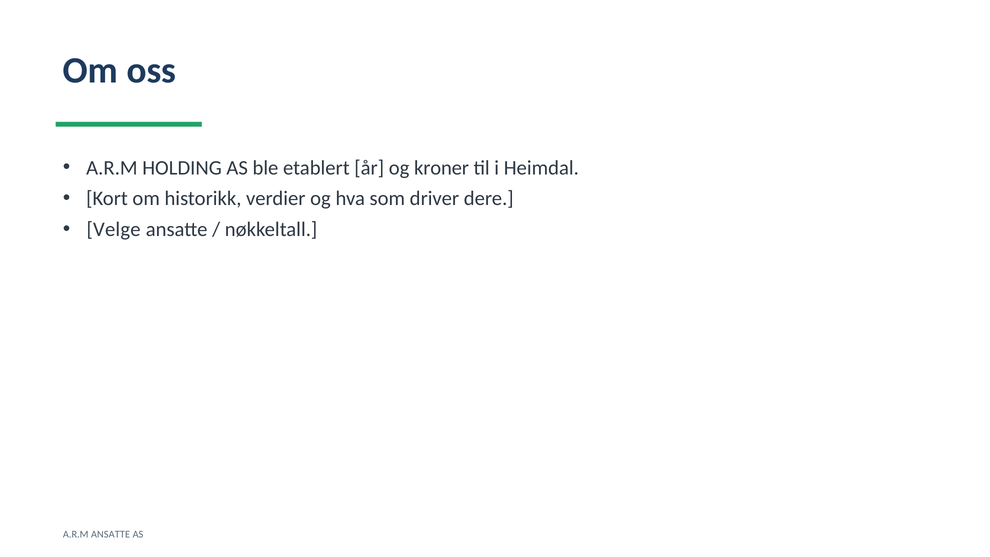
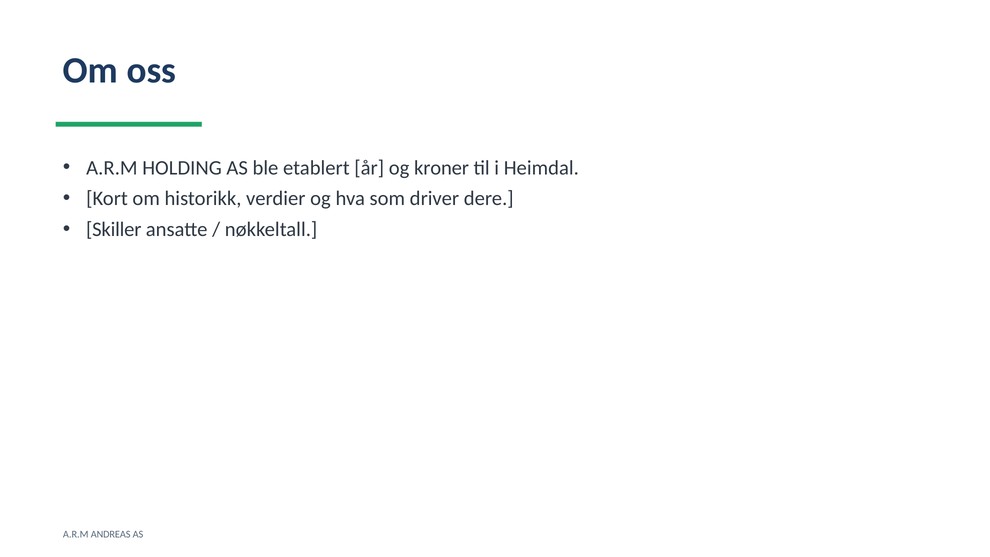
Velge: Velge -> Skiller (114, 230)
A.R.M ANSATTE: ANSATTE -> ANDREAS (111, 534)
